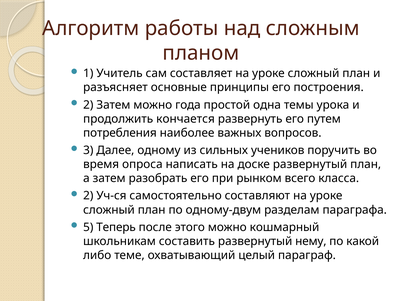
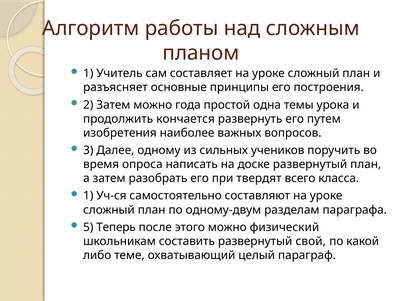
потребления: потребления -> изобретения (120, 133)
рынком: рынком -> твердят (259, 179)
2: 2 -> 1 (88, 196)
кошмарный: кошмарный -> физический (284, 228)
нему: нему -> свой (311, 242)
